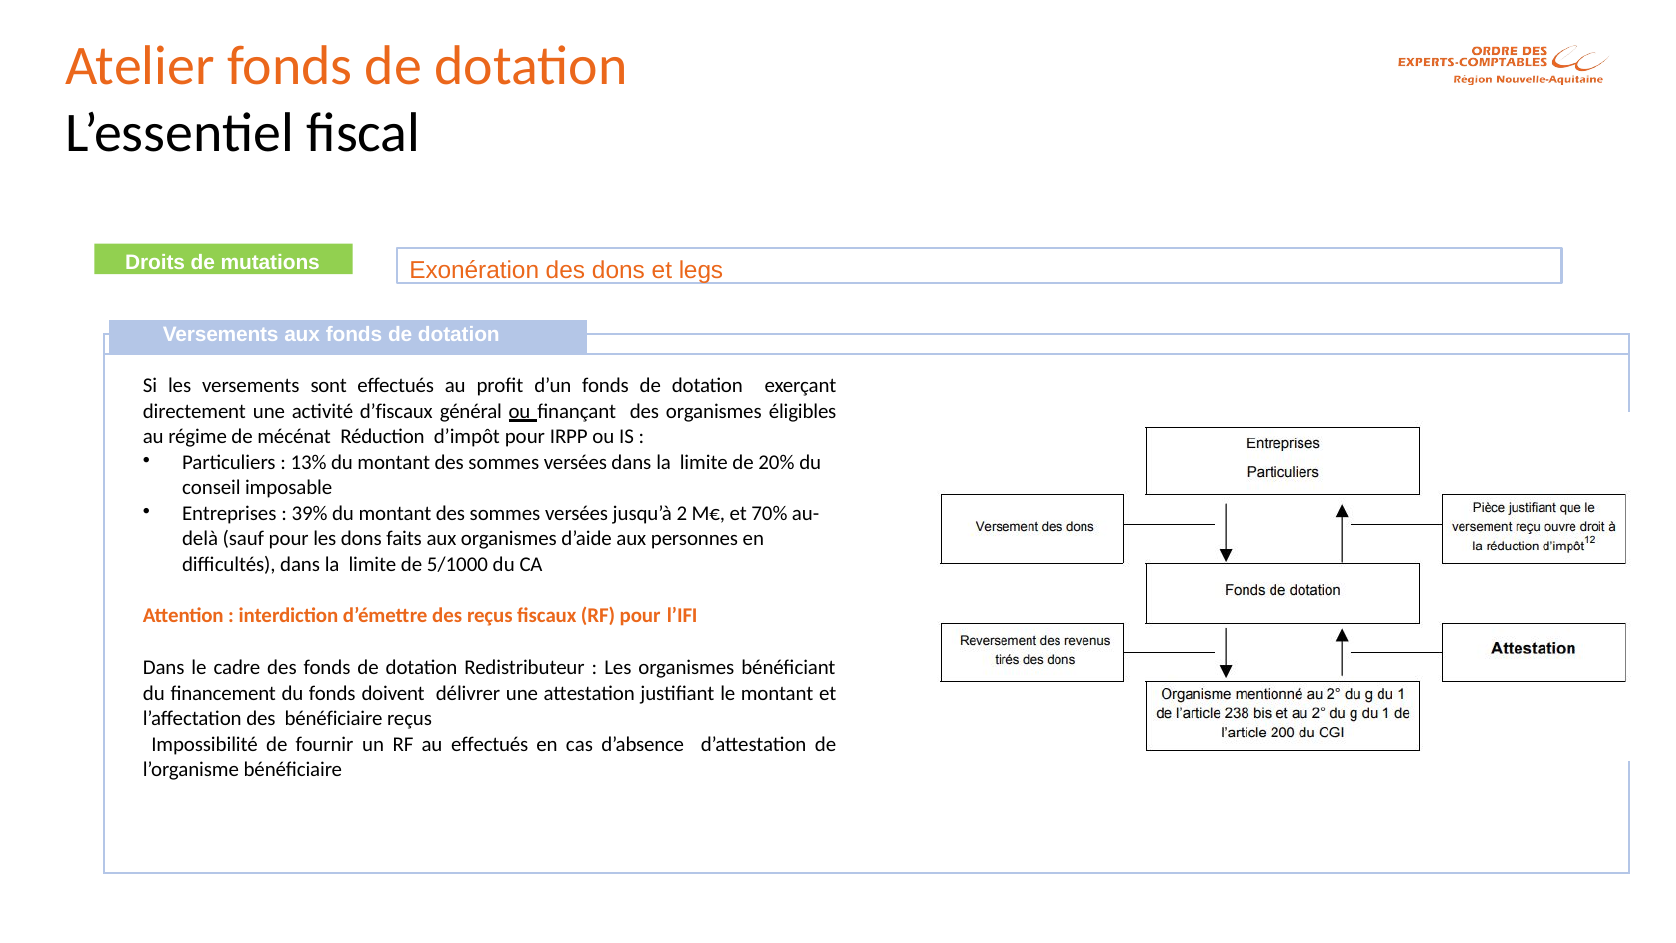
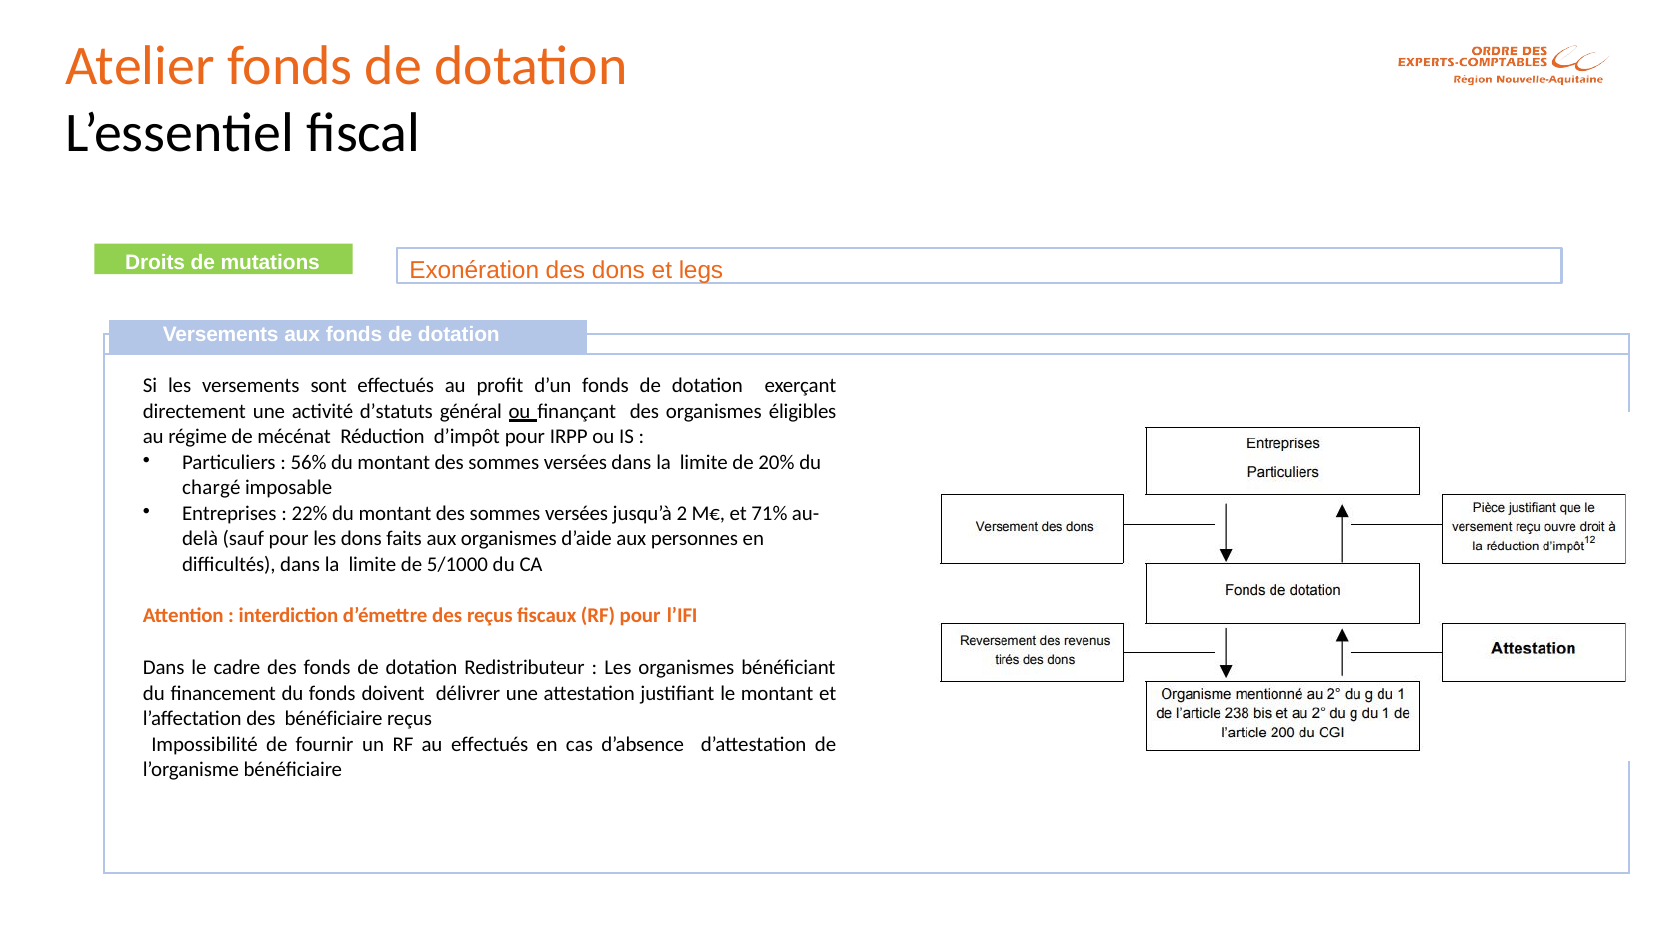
d’fiscaux: d’fiscaux -> d’statuts (396, 411)
13%: 13% -> 56% (309, 462)
conseil: conseil -> chargé (211, 488)
39%: 39% -> 22% (310, 513)
70%: 70% -> 71% (769, 513)
